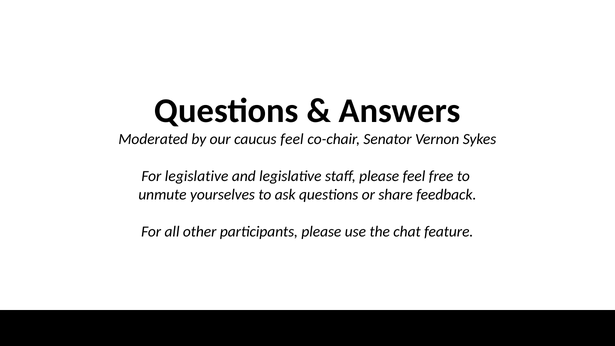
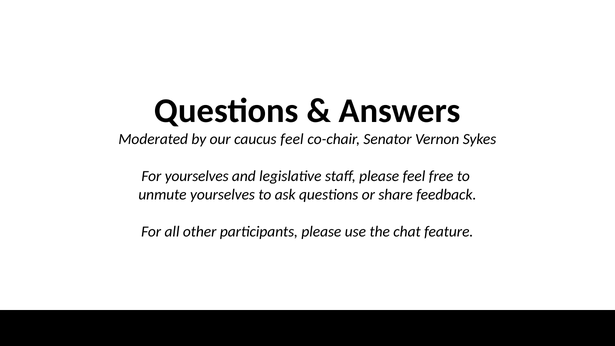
For legislative: legislative -> yourselves (197, 176)
